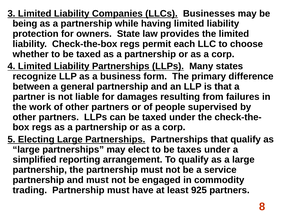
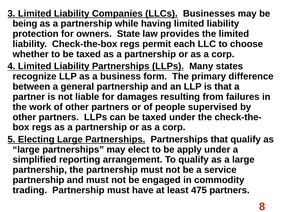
taxes: taxes -> apply (189, 149)
925: 925 -> 475 (199, 190)
